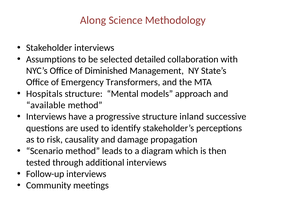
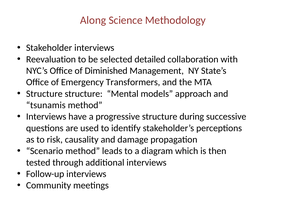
Assumptions: Assumptions -> Reevaluation (51, 59)
Hospitals: Hospitals -> Structure (44, 93)
available: available -> tsunamis (46, 105)
inland: inland -> during (192, 116)
